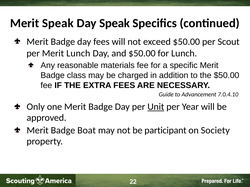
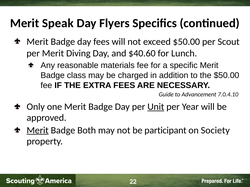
Day Speak: Speak -> Flyers (115, 23)
Merit Lunch: Lunch -> Diving (78, 53)
and $50.00: $50.00 -> $40.60 (142, 53)
Merit underline: none -> present (38, 131)
Boat: Boat -> Both (87, 131)
